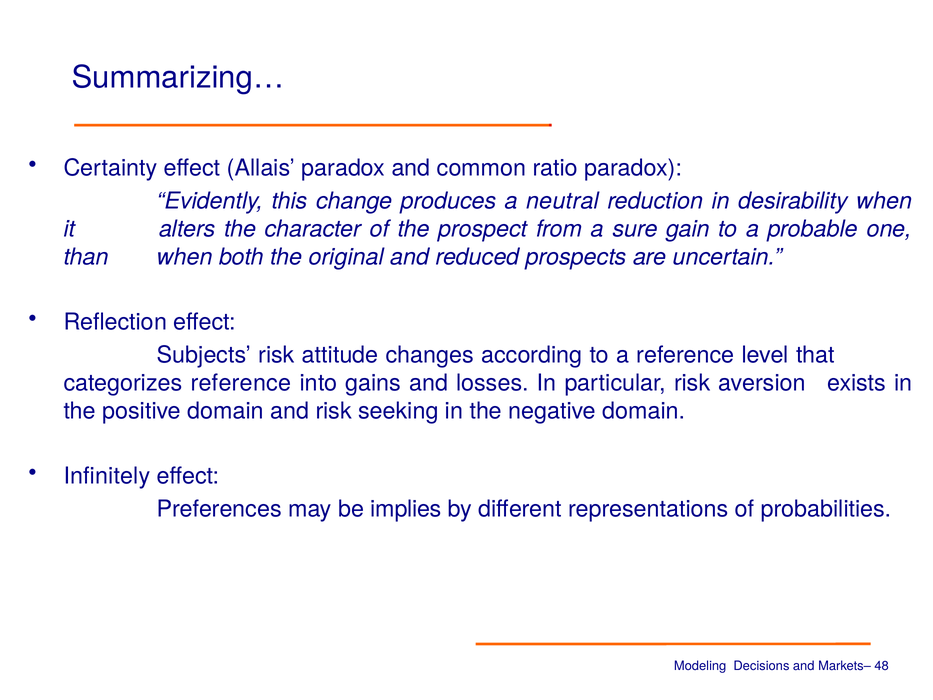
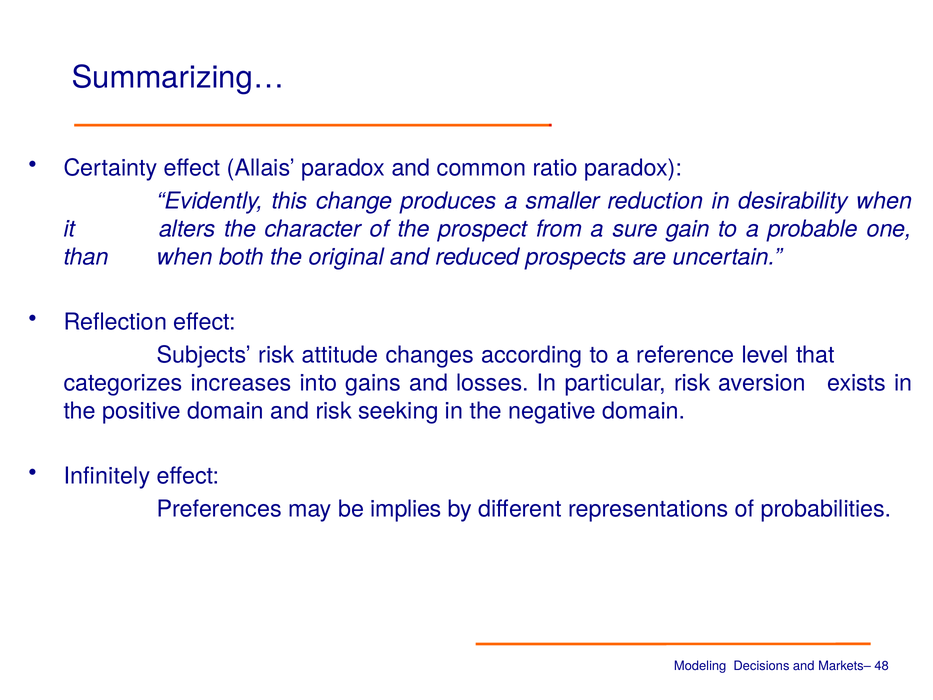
neutral: neutral -> smaller (563, 201)
categorizes reference: reference -> increases (241, 383)
